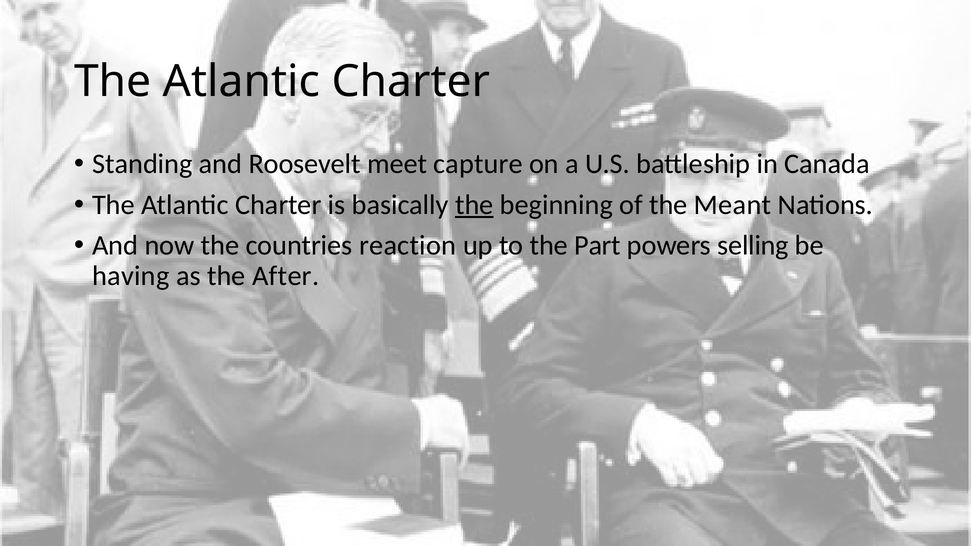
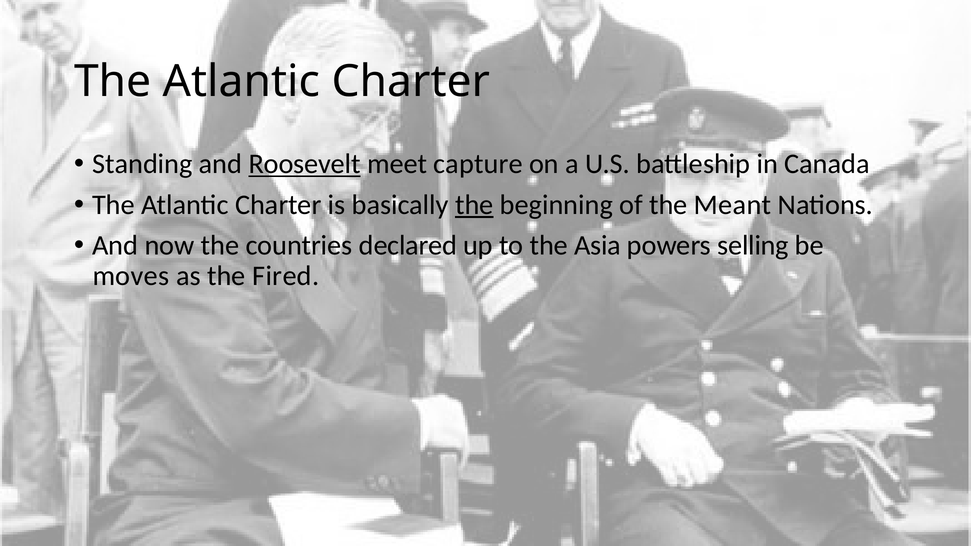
Roosevelt underline: none -> present (305, 164)
reaction: reaction -> declared (408, 246)
Part: Part -> Asia (598, 246)
having: having -> moves (131, 276)
After: After -> Fired (286, 276)
